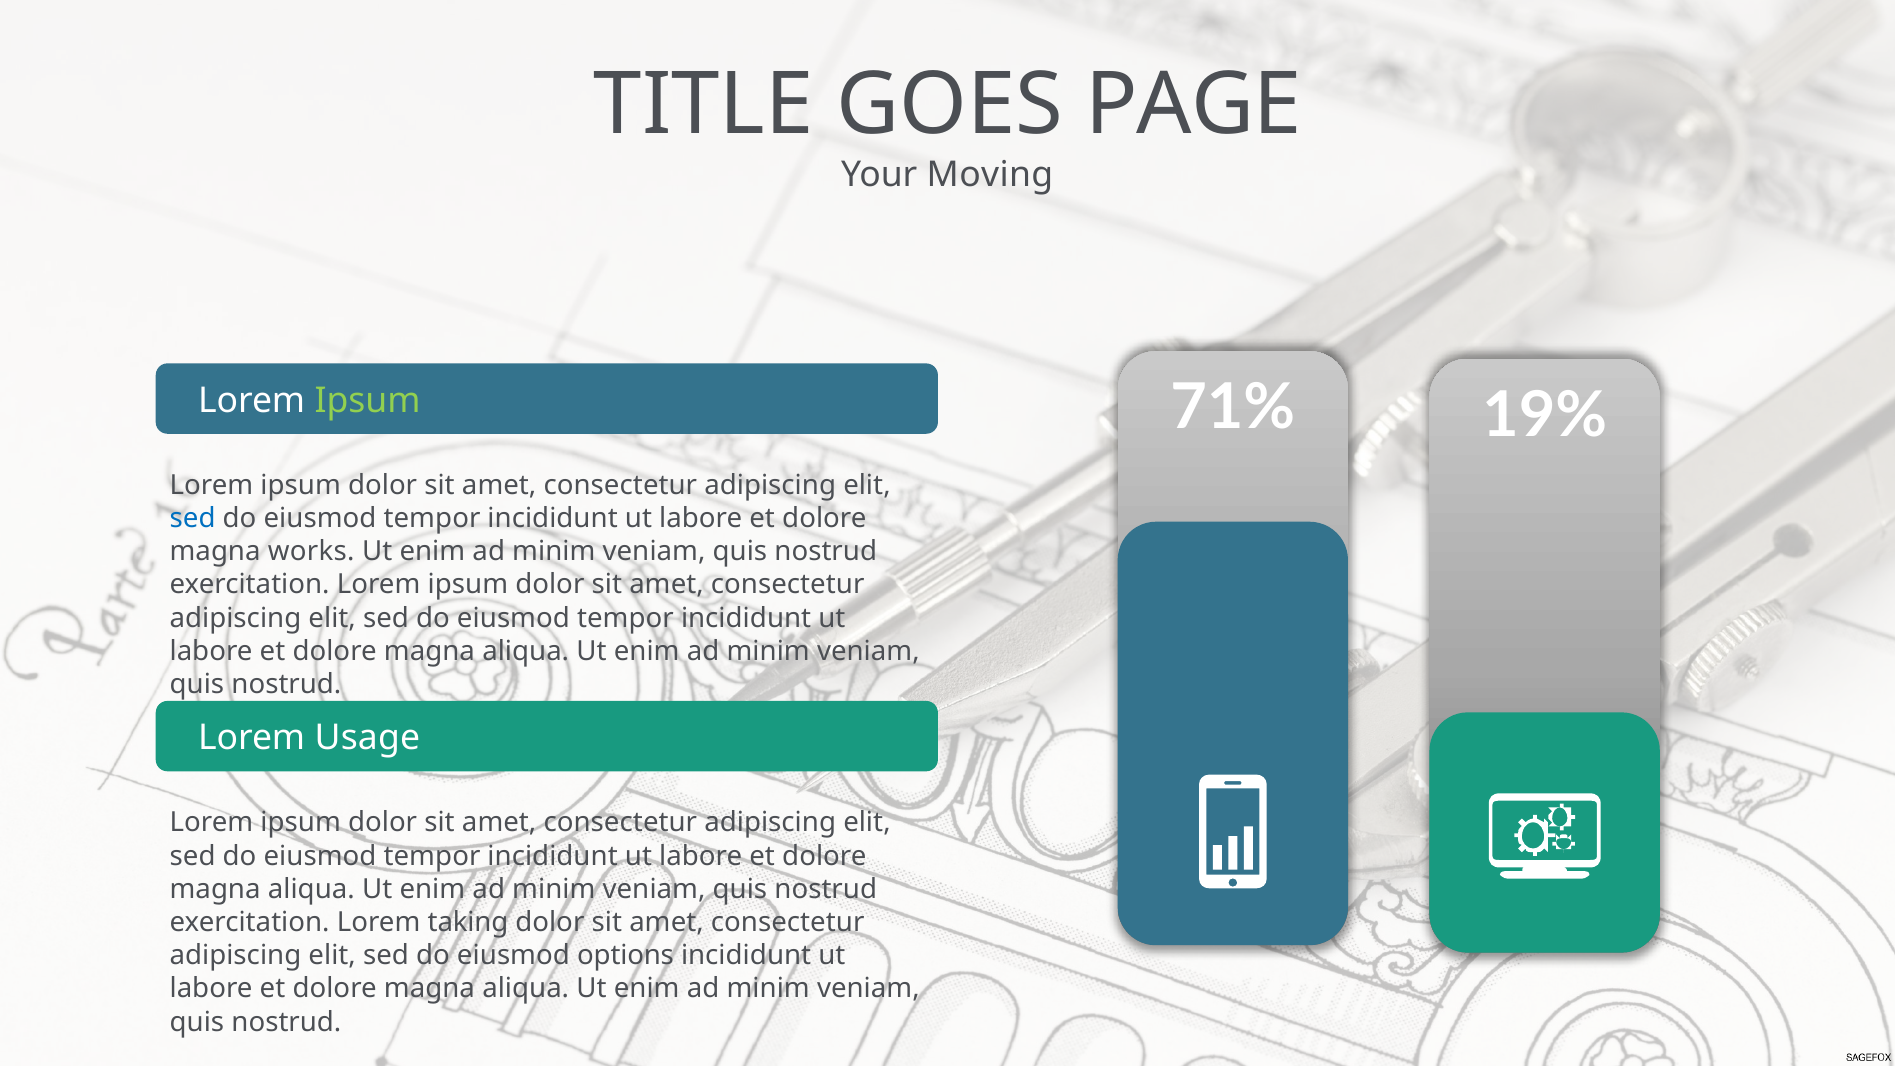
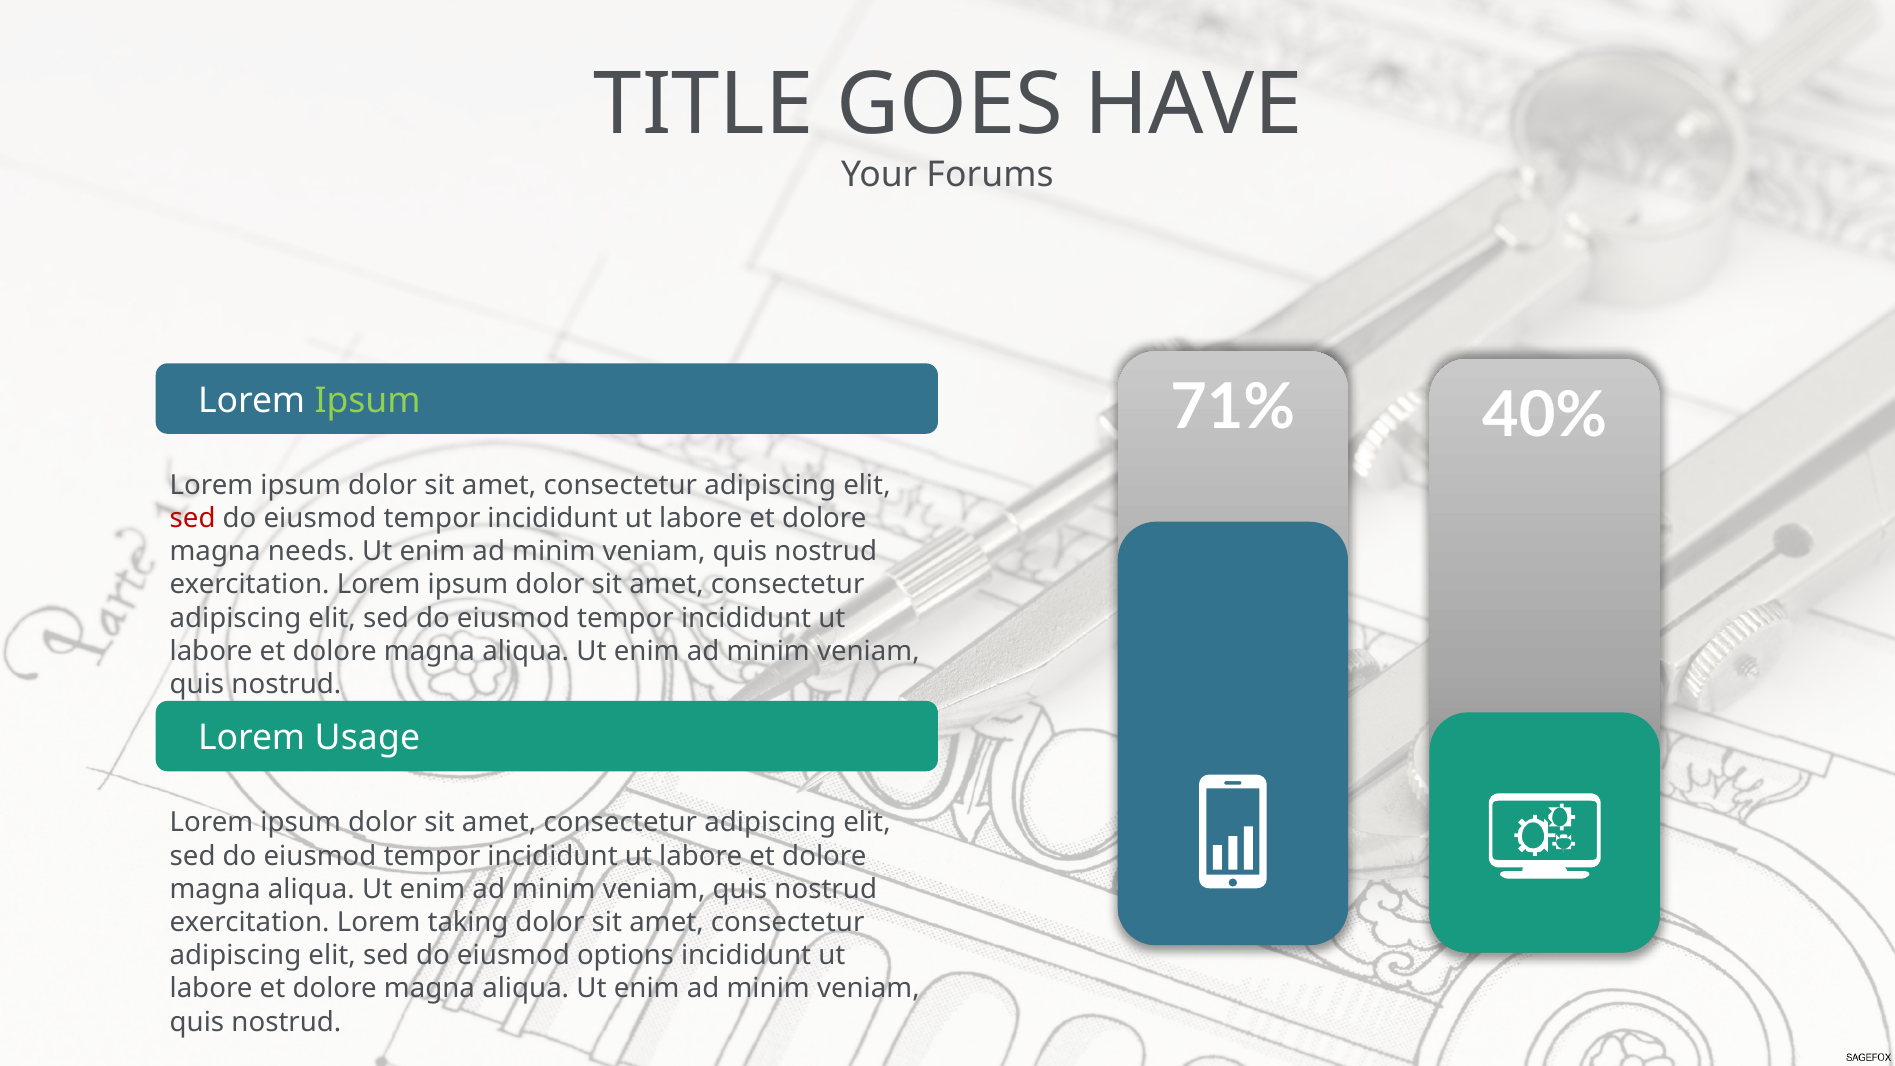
PAGE: PAGE -> HAVE (1194, 105)
Moving: Moving -> Forums (990, 175)
19%: 19% -> 40% (1545, 415)
sed colour: blue -> red (193, 518)
works: works -> needs (311, 552)
